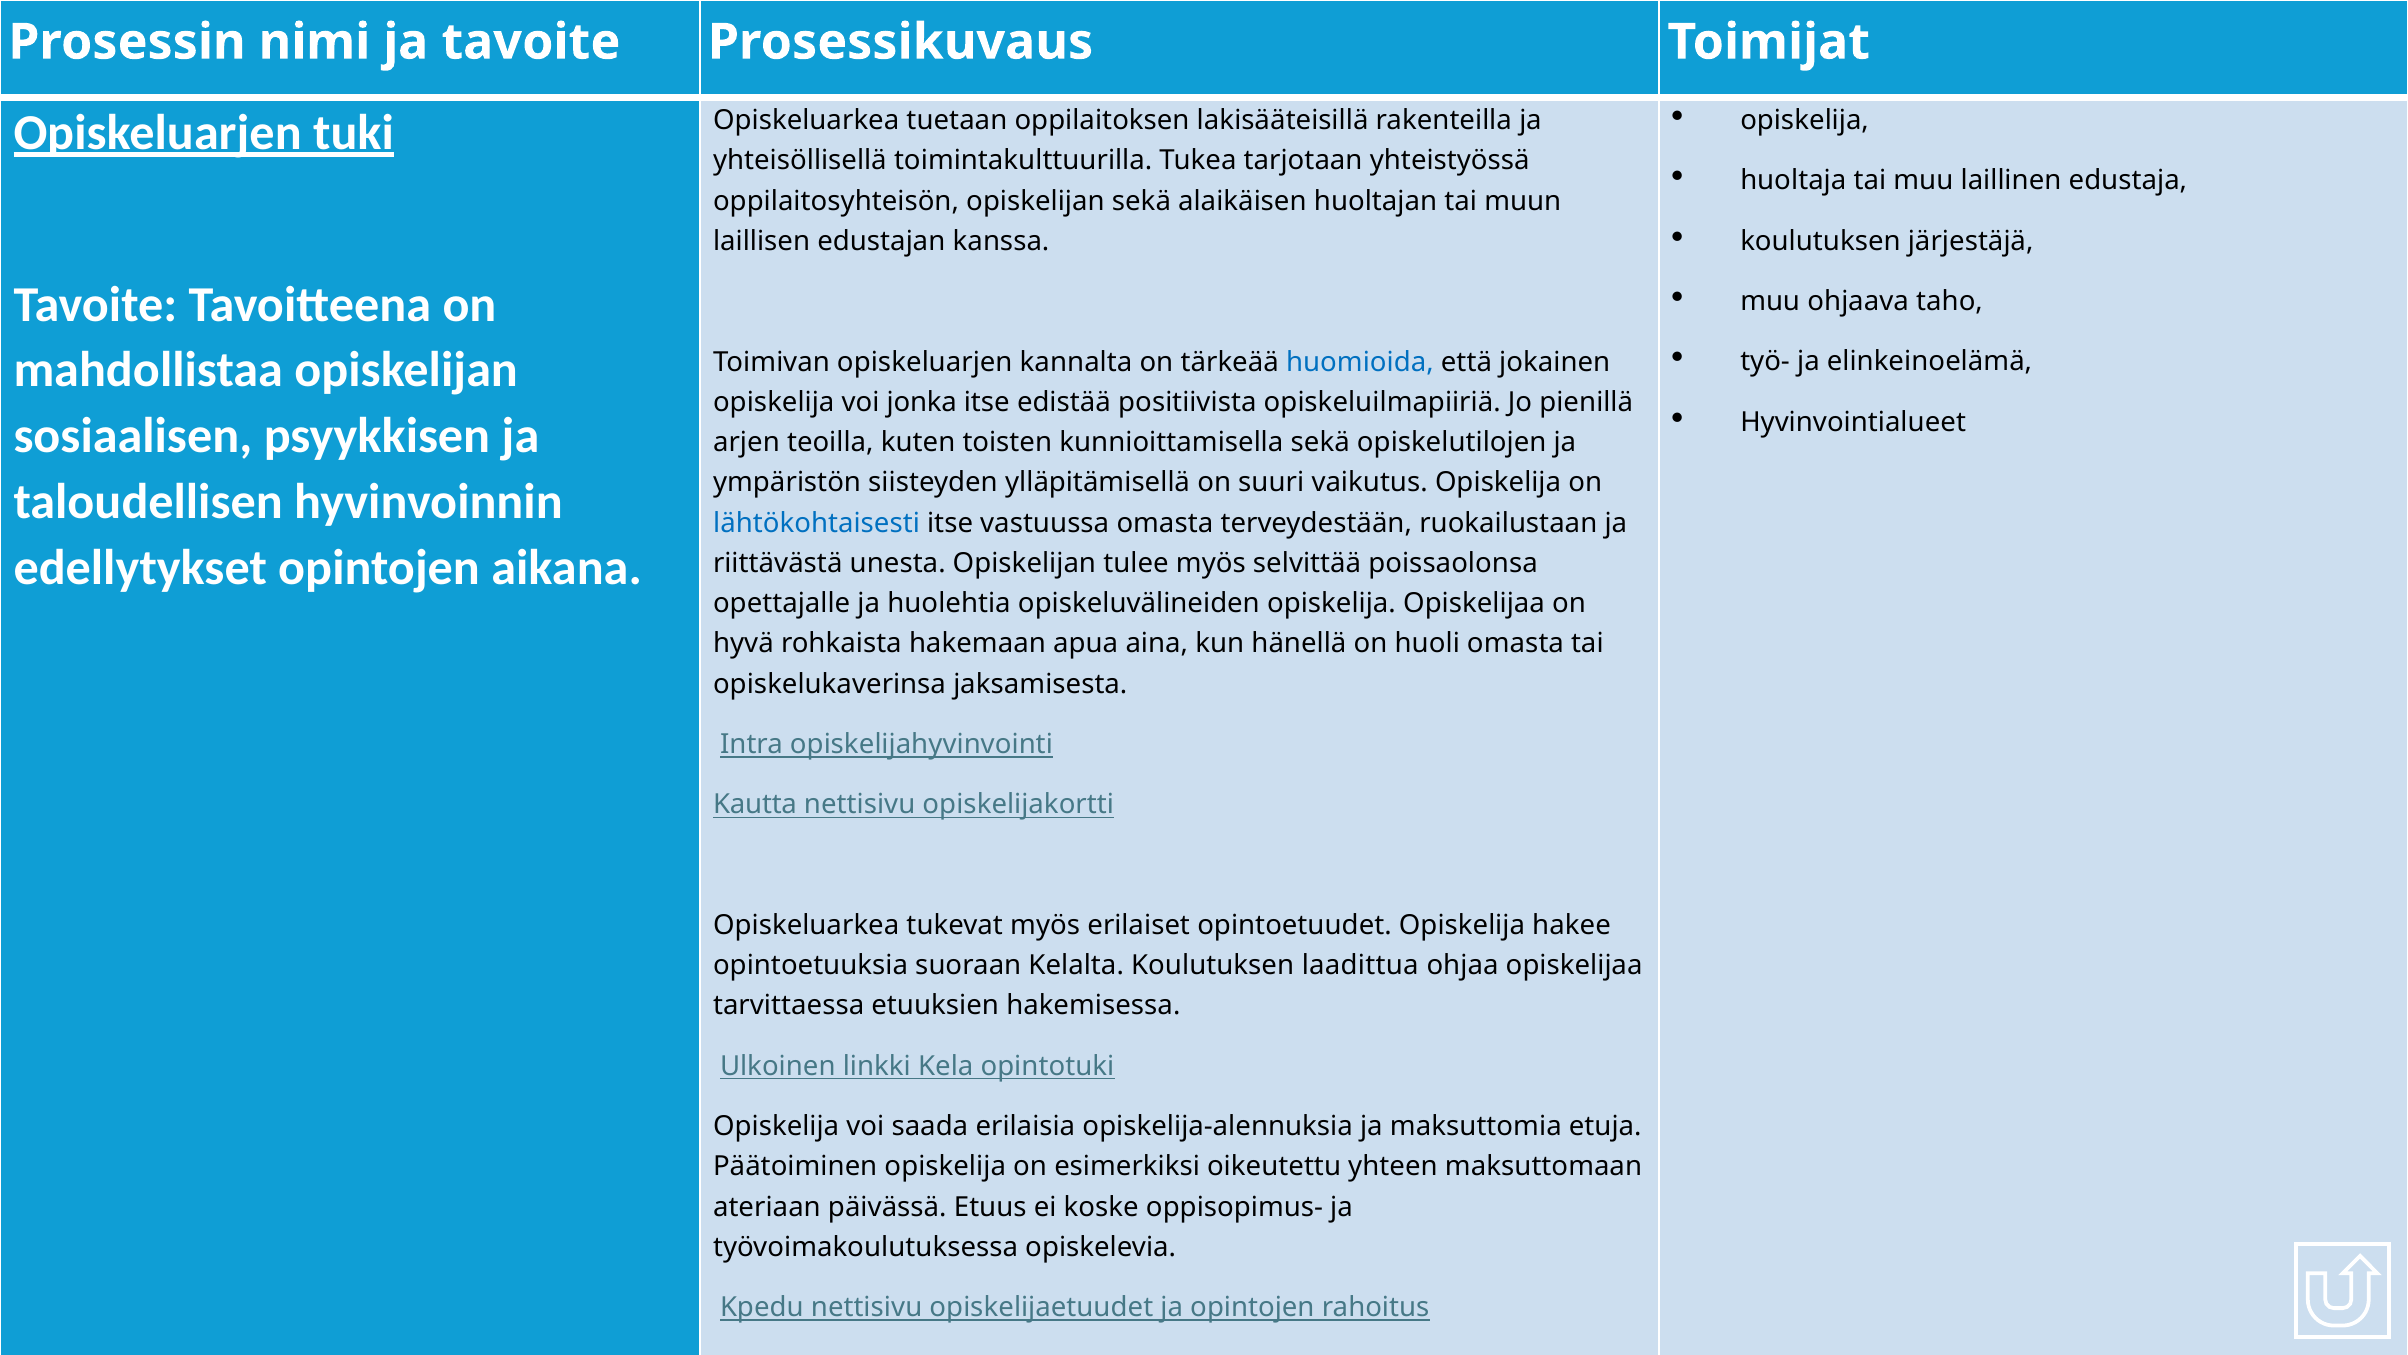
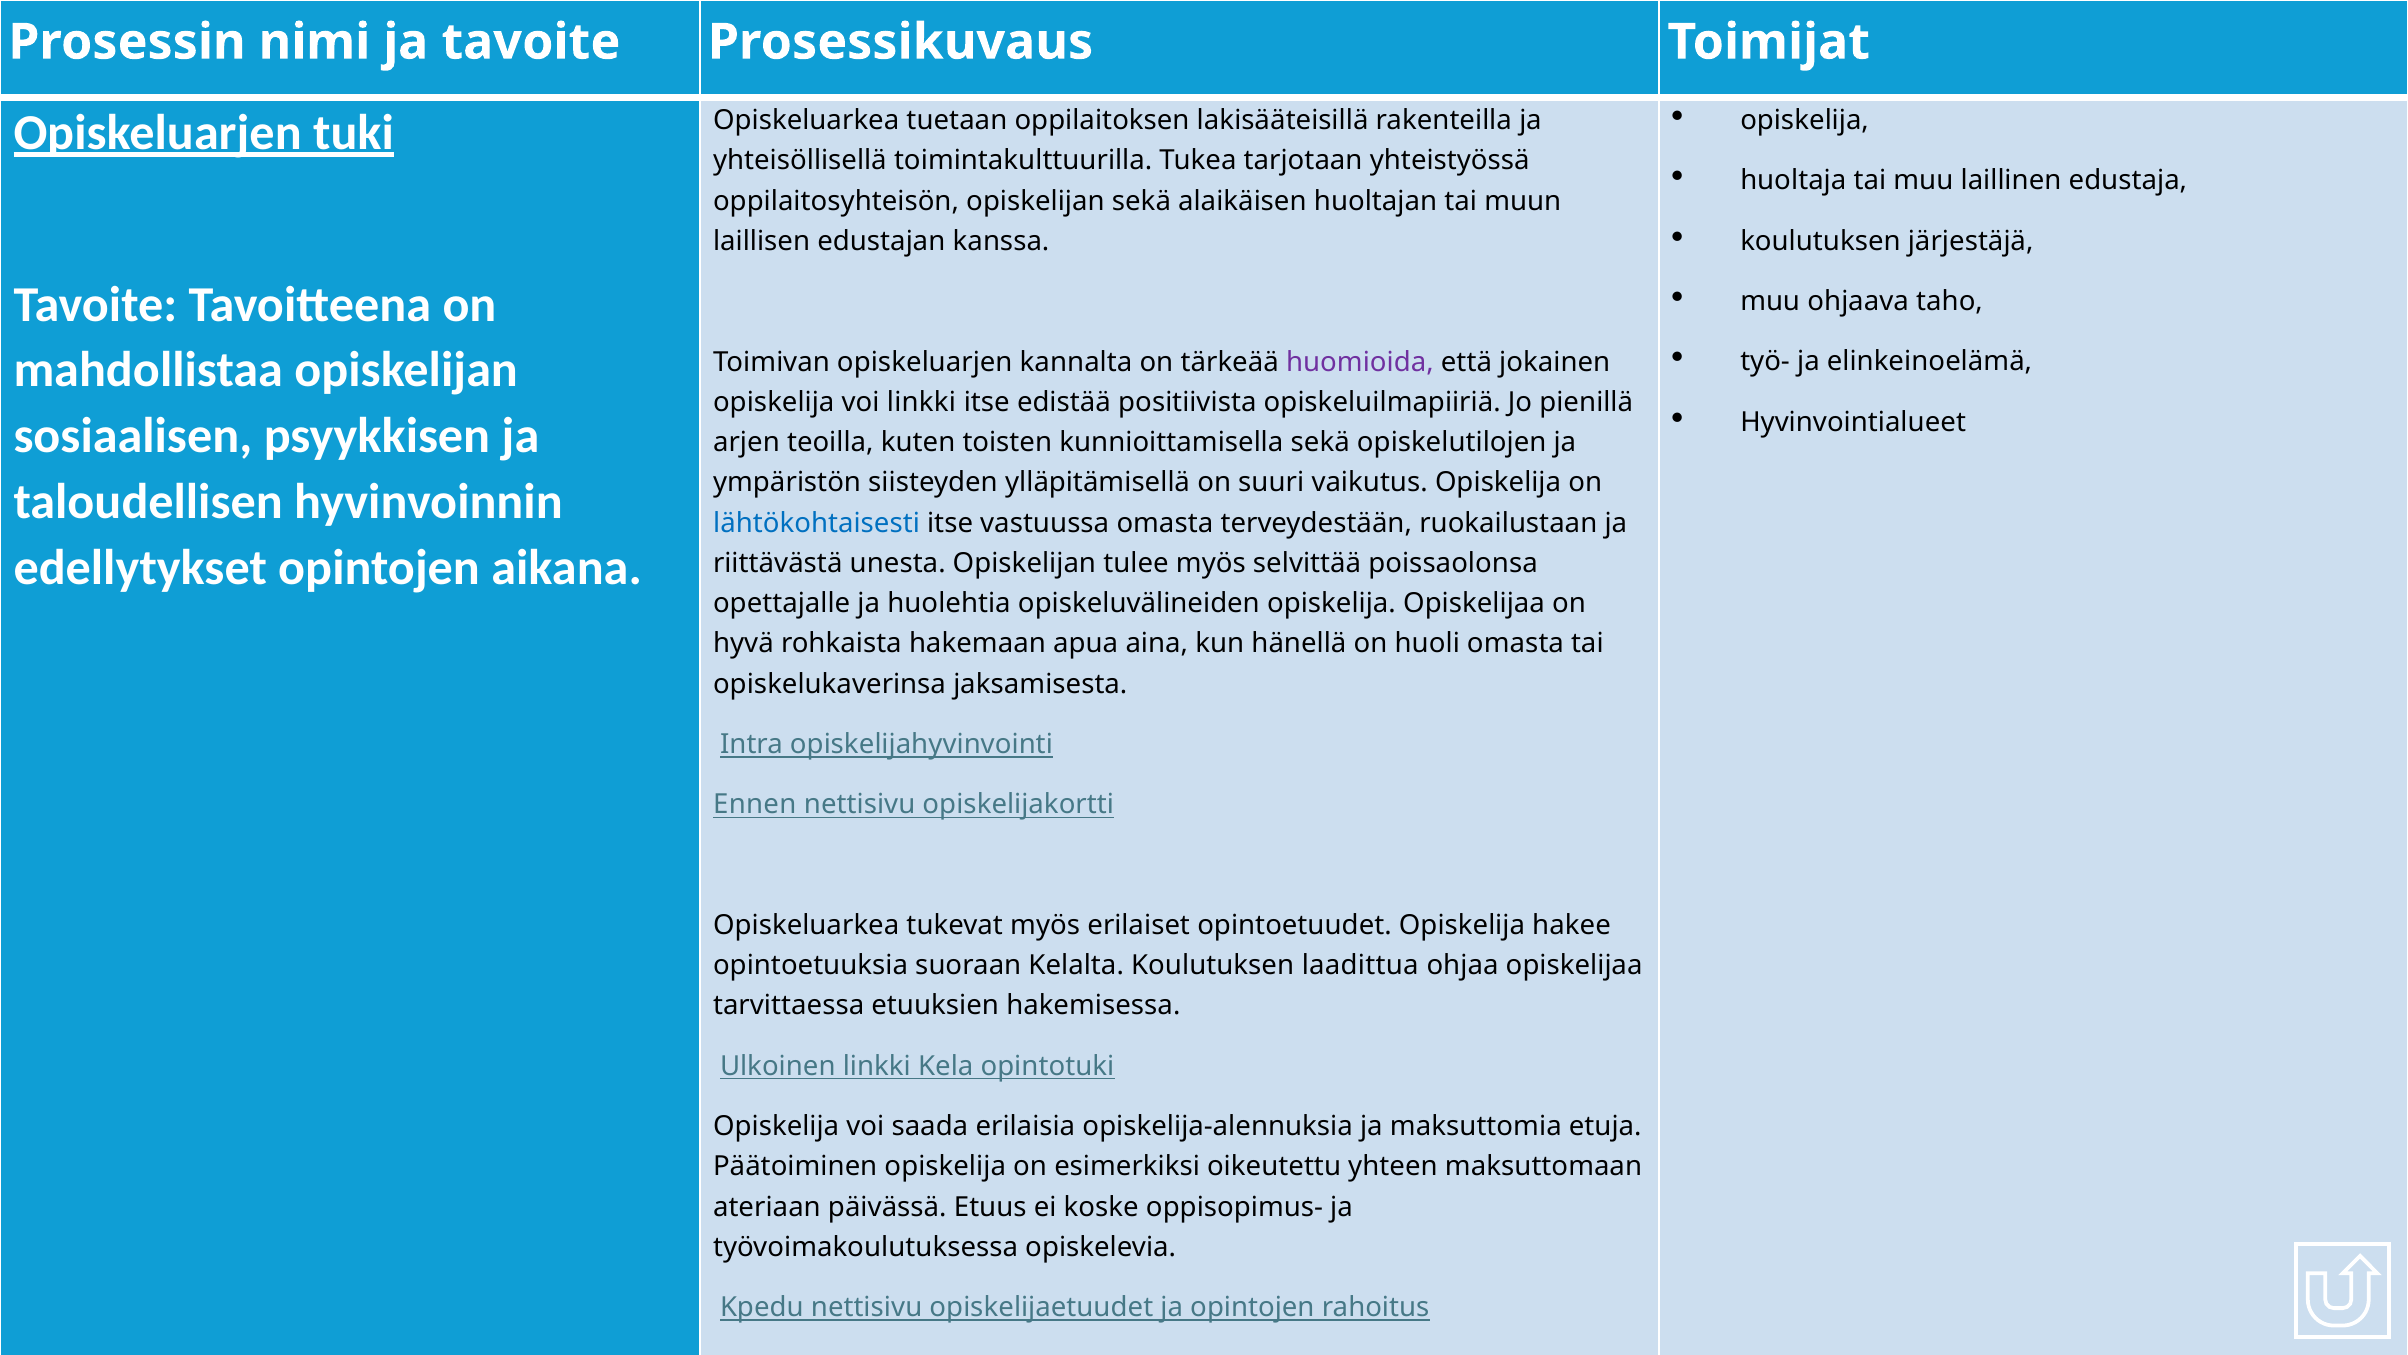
huomioida colour: blue -> purple (1360, 362)
voi jonka: jonka -> linkki (921, 402)
Kautta: Kautta -> Ennen (755, 804)
